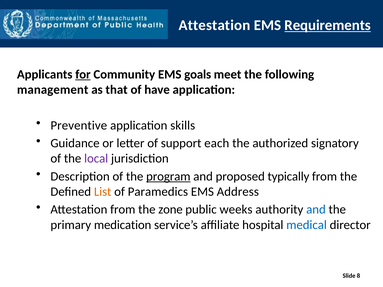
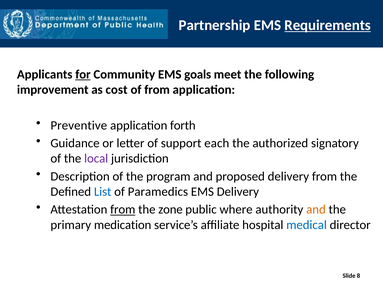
Attestation: Attestation -> Partnership (215, 25)
management: management -> improvement (53, 90)
that: that -> cost (117, 90)
of have: have -> from (157, 90)
skills: skills -> forth (183, 125)
program underline: present -> none (168, 177)
proposed typically: typically -> delivery (288, 177)
List colour: orange -> blue (103, 192)
EMS Address: Address -> Delivery (238, 192)
from underline: none -> present (123, 210)
weeks: weeks -> where (236, 210)
and colour: blue -> orange (316, 210)
